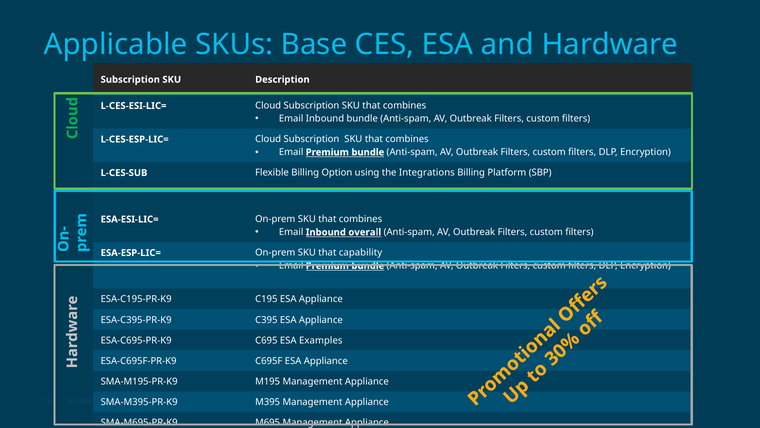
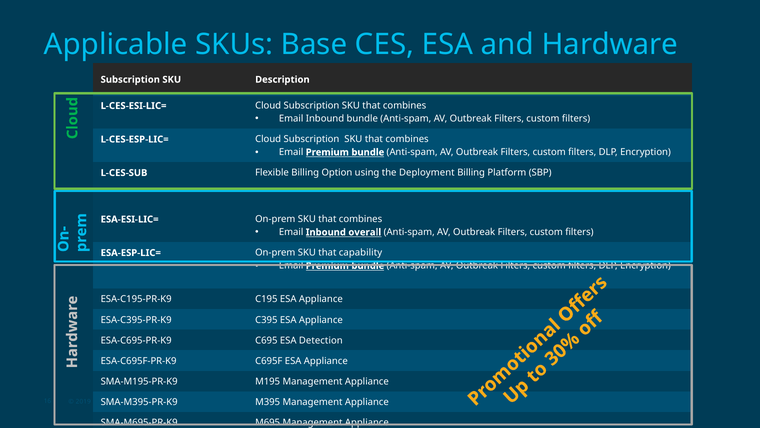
Integrations: Integrations -> Deployment (427, 173)
Examples: Examples -> Detection (321, 340)
